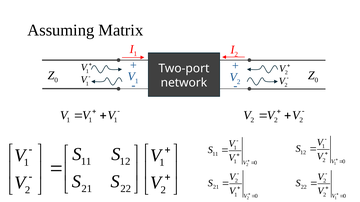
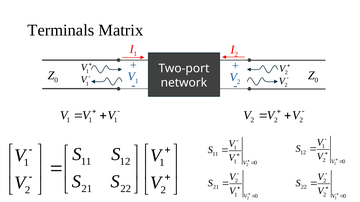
Assuming: Assuming -> Terminals (61, 30)
